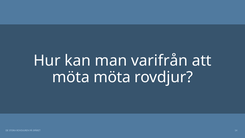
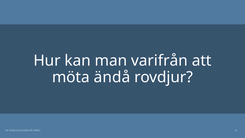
möta möta: möta -> ändå (112, 77)
